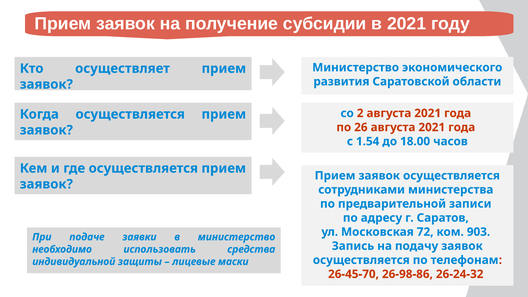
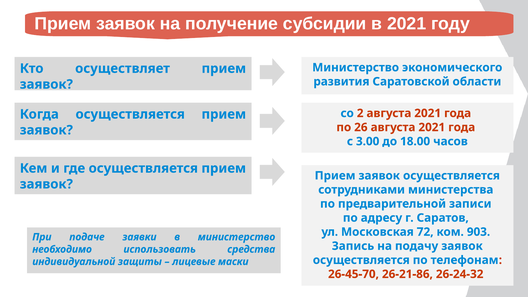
1.54: 1.54 -> 3.00 (368, 141)
26-98-86: 26-98-86 -> 26-21-86 (407, 274)
